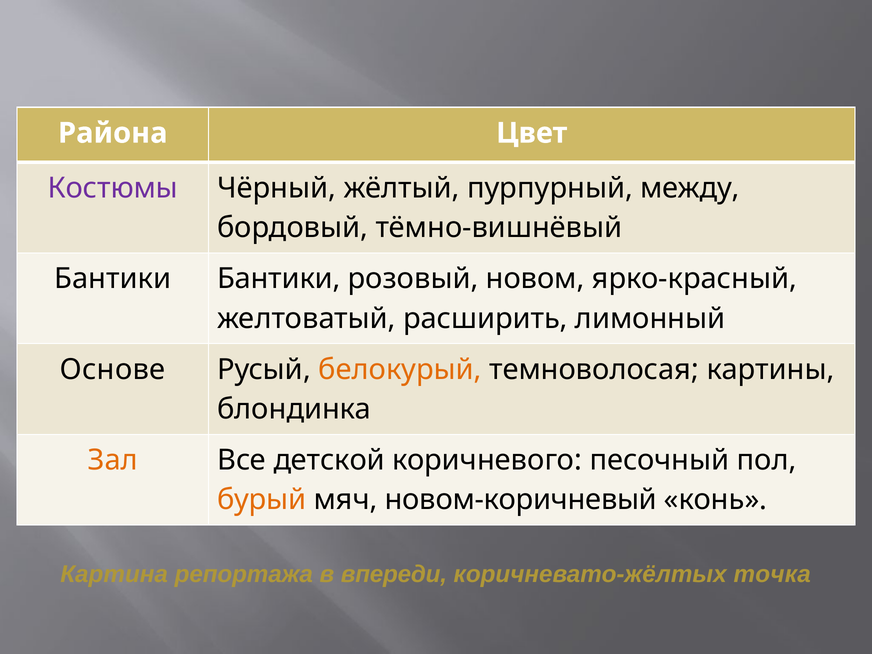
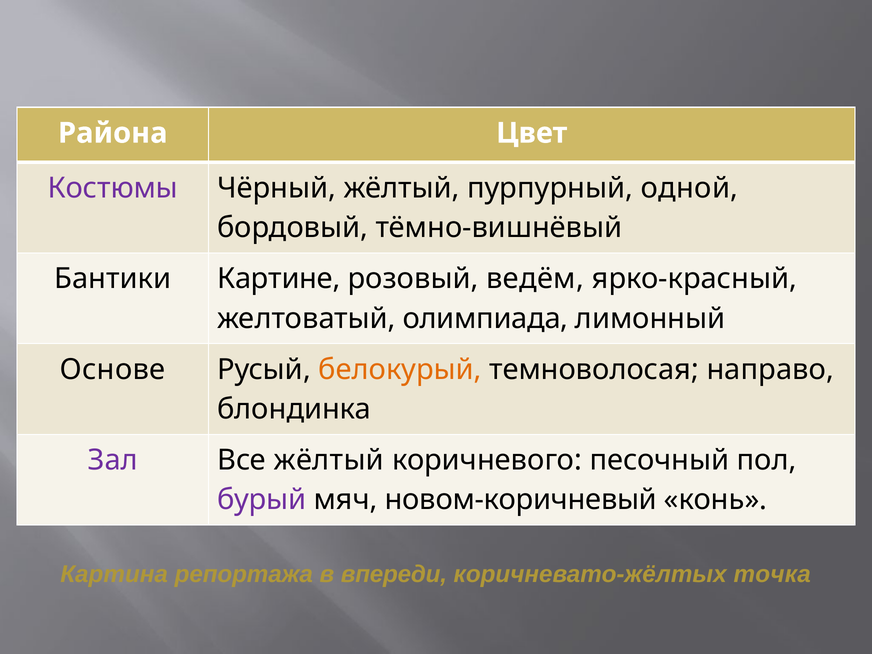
между: между -> одной (690, 188)
Бантики Бантики: Бантики -> Картине (279, 279)
новом: новом -> ведём (535, 279)
расширить: расширить -> олимпиада (486, 318)
темноволосая картины: картины -> направо (770, 369)
Зал colour: orange -> purple (113, 460)
Все детской: детской -> жёлтый (329, 460)
бурый colour: orange -> purple (262, 500)
